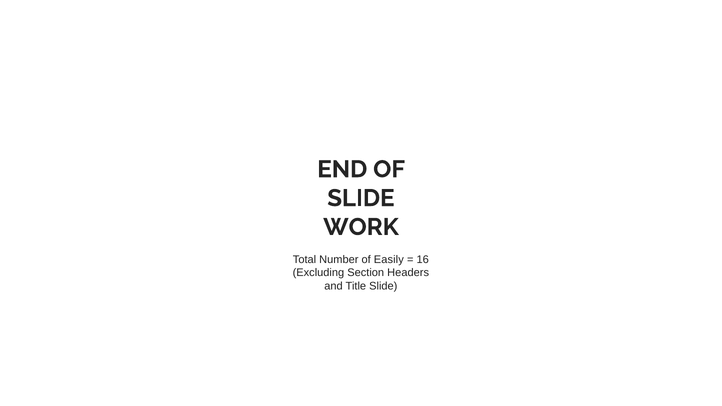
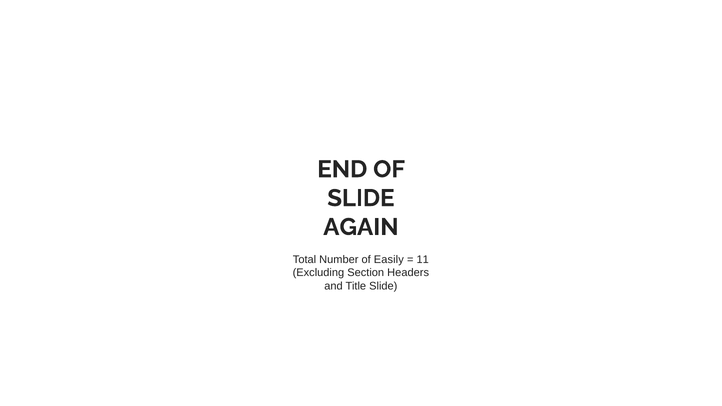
WORK: WORK -> AGAIN (361, 227)
16: 16 -> 11 (423, 260)
